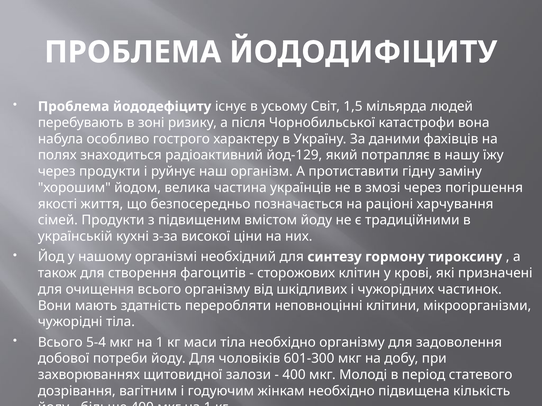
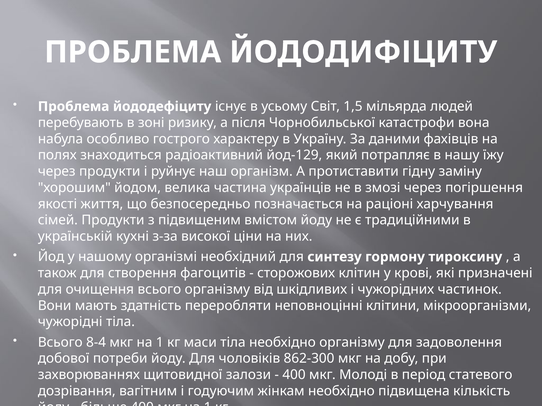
5-4: 5-4 -> 8-4 (96, 343)
601-300: 601-300 -> 862-300 (309, 359)
